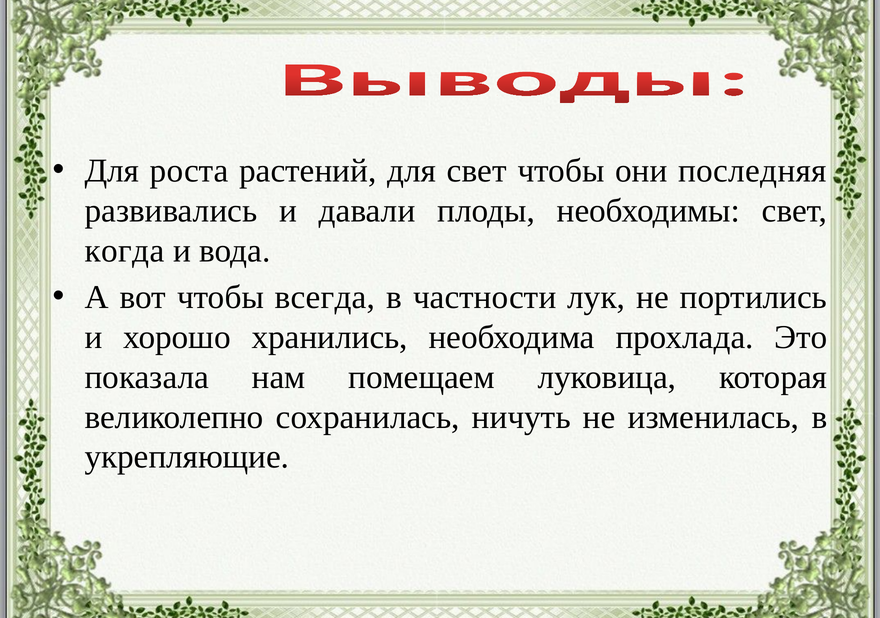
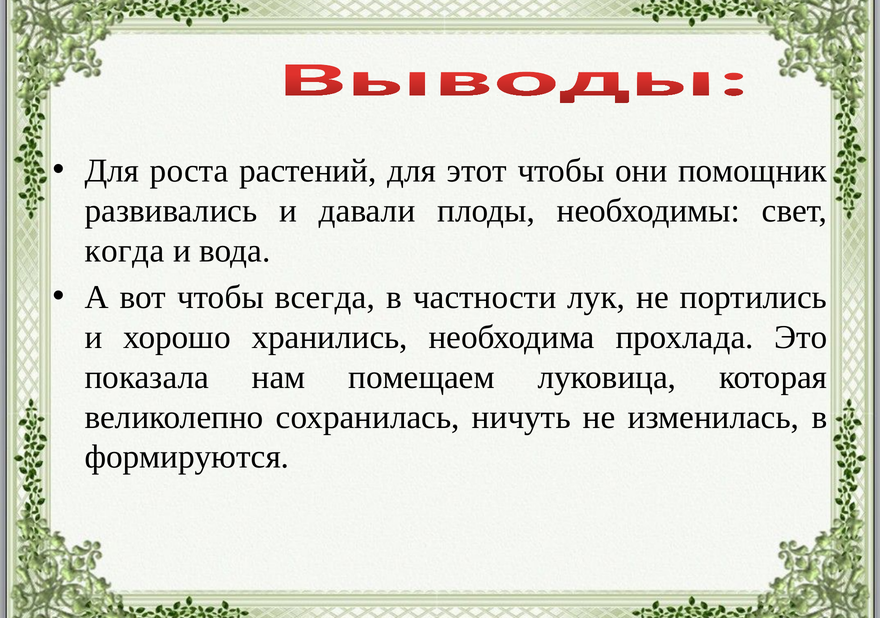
для свет: свет -> этот (477, 171)
последняя: последняя -> помощник (753, 171)
укрепляющие: укрепляющие -> формируются (187, 458)
